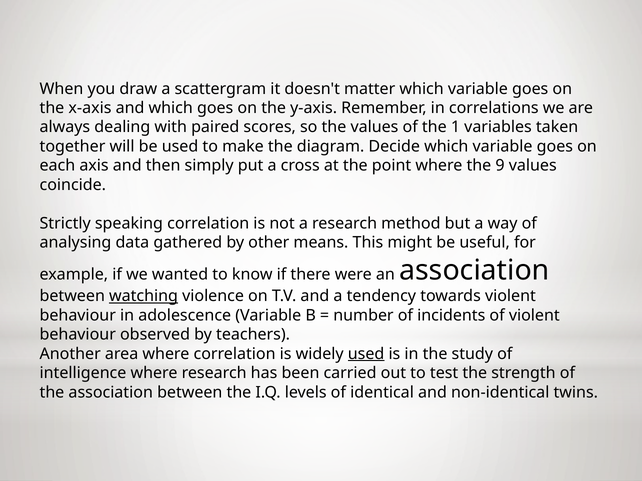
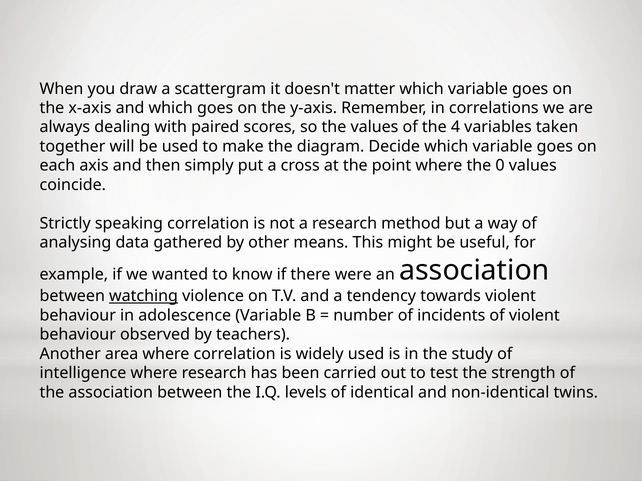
1: 1 -> 4 (456, 127)
9: 9 -> 0 (500, 166)
used underline: present -> none (366, 354)
